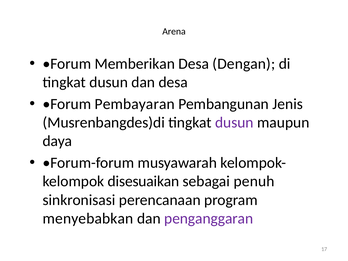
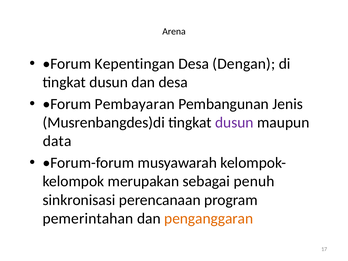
Memberikan: Memberikan -> Kepentingan (135, 64)
daya: daya -> data (57, 141)
disesuaikan: disesuaikan -> merupakan (143, 181)
menyebabkan: menyebabkan -> pemerintahan (88, 218)
penganggaran colour: purple -> orange (209, 218)
